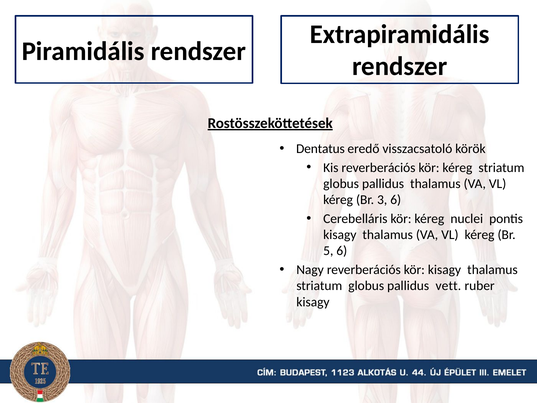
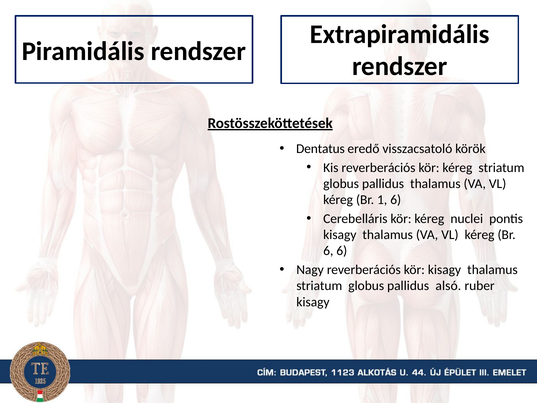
3: 3 -> 1 (382, 200)
5: 5 -> 6 (328, 251)
vett: vett -> alsó (448, 286)
